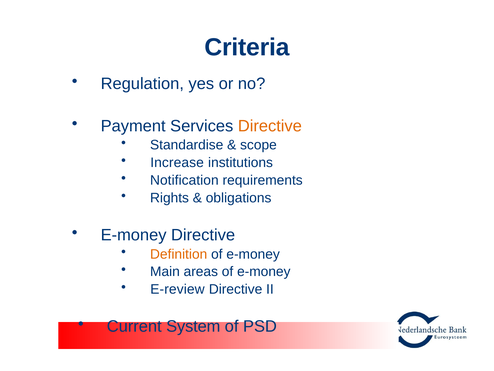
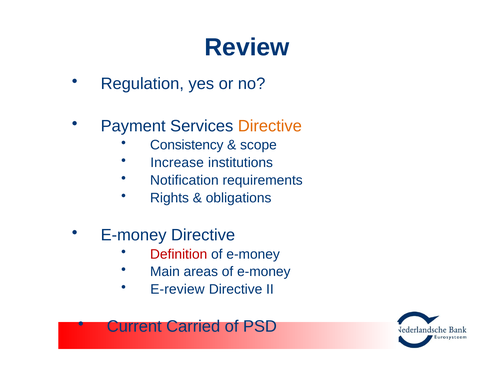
Criteria: Criteria -> Review (247, 47)
Standardise: Standardise -> Consistency (187, 145)
Definition colour: orange -> red (179, 254)
System: System -> Carried (193, 326)
